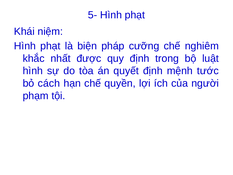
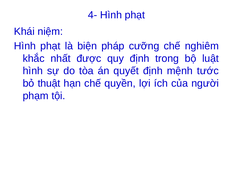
5-: 5- -> 4- (93, 15)
cách: cách -> thuật (49, 83)
